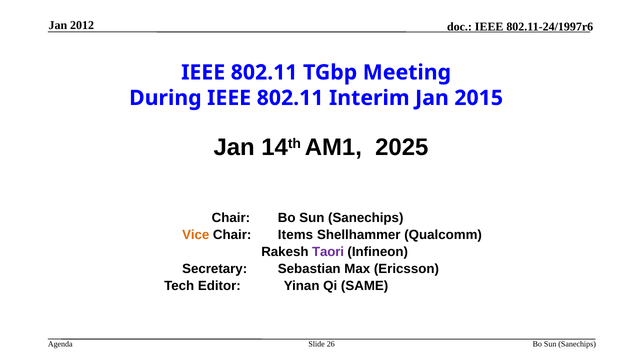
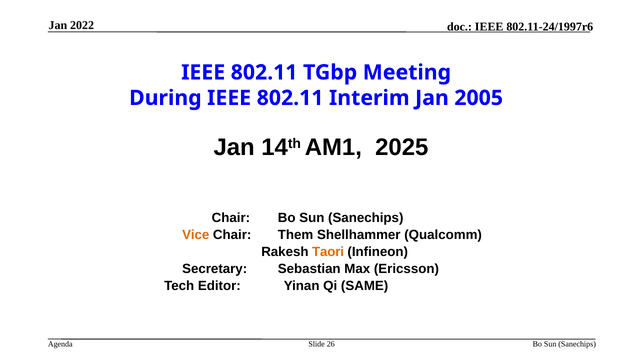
2012: 2012 -> 2022 (82, 25)
2015: 2015 -> 2005 (479, 98)
Items: Items -> Them (296, 235)
Taori colour: purple -> orange (328, 252)
